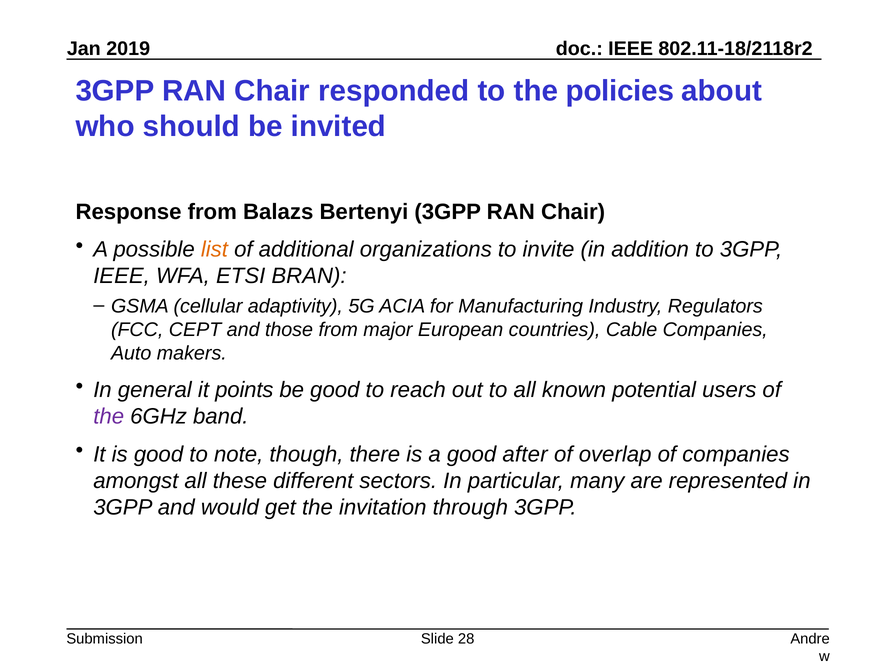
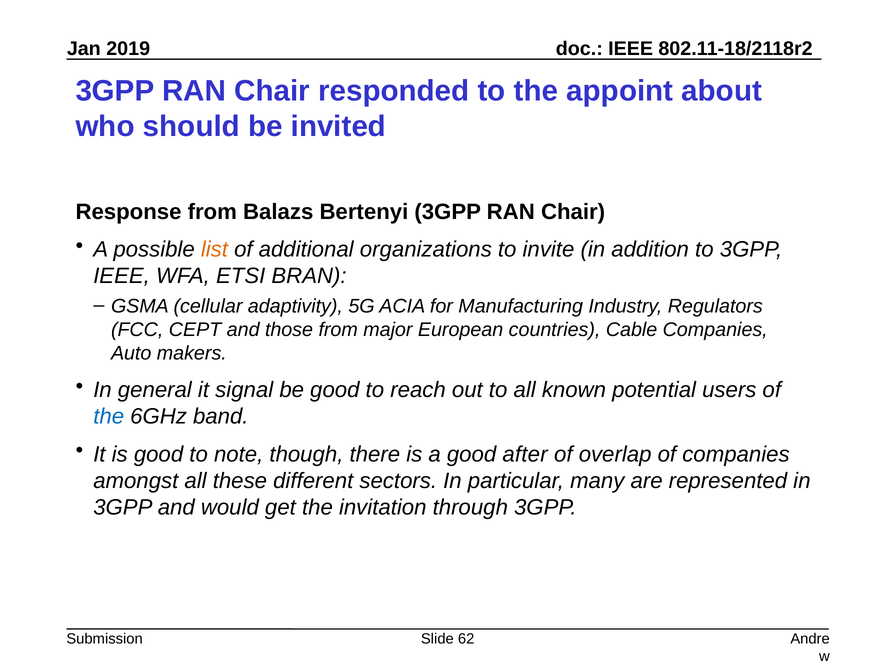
policies: policies -> appoint (620, 91)
points: points -> signal (244, 390)
the colour: purple -> blue (109, 416)
28: 28 -> 62 (466, 639)
